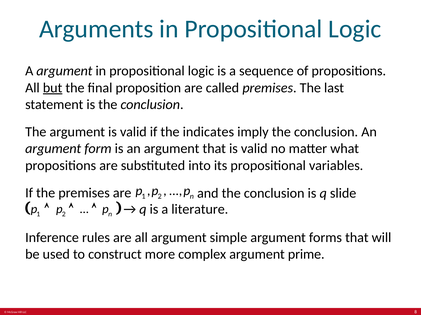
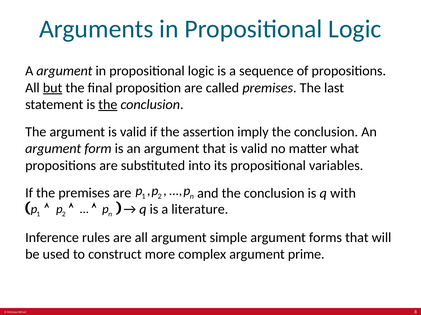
the underline: none -> present (108, 105)
indicates: indicates -> assertion (208, 132)
slide: slide -> with (343, 194)
